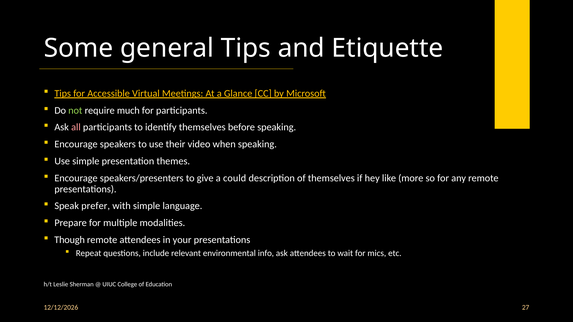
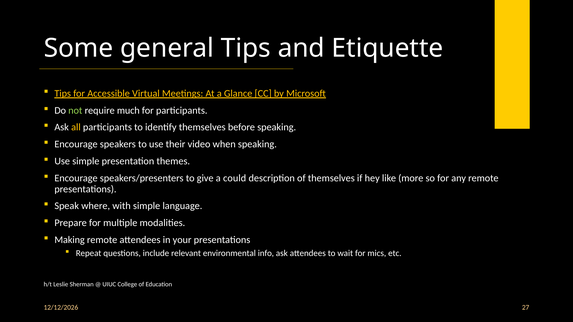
all colour: pink -> yellow (76, 127)
prefer: prefer -> where (96, 206)
Though: Though -> Making (70, 240)
